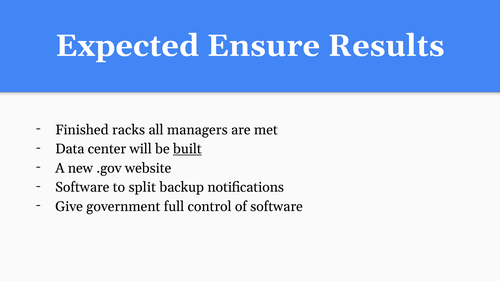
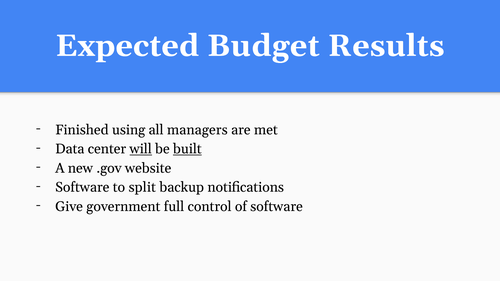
Ensure: Ensure -> Budget (263, 46)
racks: racks -> using (129, 130)
will underline: none -> present (141, 149)
